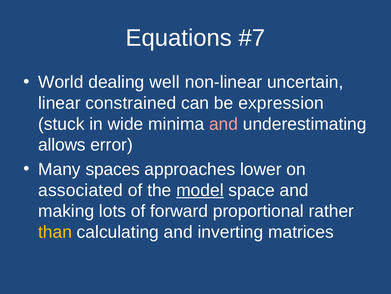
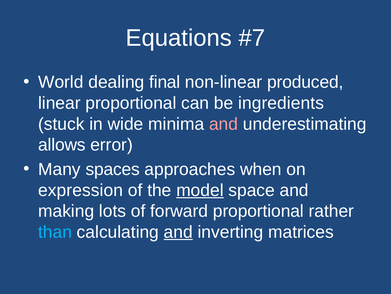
well: well -> final (165, 82)
uncertain: uncertain -> produced (305, 82)
linear constrained: constrained -> proportional (131, 103)
expression: expression -> ingredients (281, 103)
lower: lower -> when (261, 169)
associated: associated -> expression (81, 190)
than colour: yellow -> light blue (55, 232)
and underline: none -> present (178, 232)
